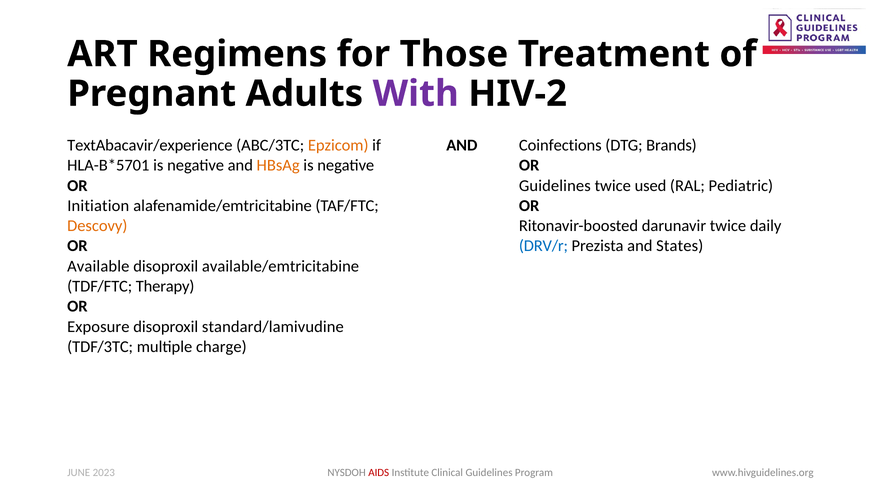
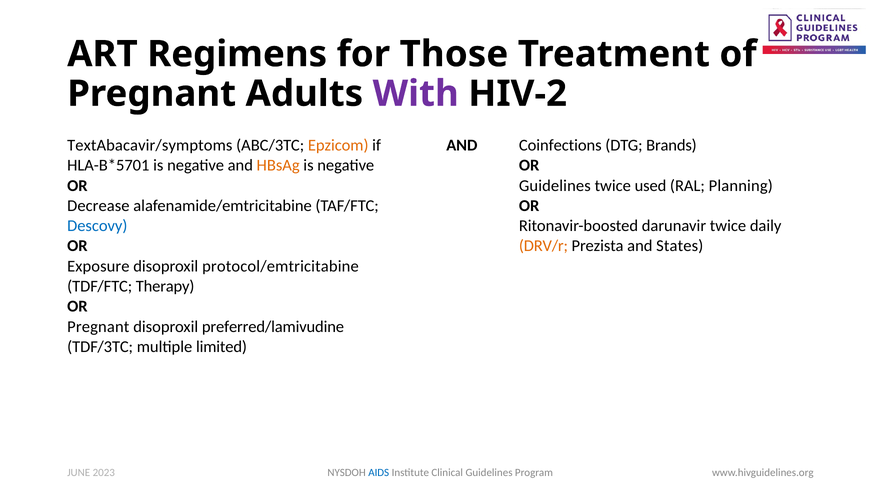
TextAbacavir/experience: TextAbacavir/experience -> TextAbacavir/symptoms (150, 146)
Pediatric: Pediatric -> Planning (741, 186)
Initiation: Initiation -> Decrease (98, 206)
Descovy colour: orange -> blue (97, 226)
DRV/r colour: blue -> orange (543, 246)
Available: Available -> Exposure (98, 266)
available/emtricitabine: available/emtricitabine -> protocol/emtricitabine (280, 266)
Exposure: Exposure -> Pregnant (98, 327)
standard/lamivudine: standard/lamivudine -> preferred/lamivudine (273, 327)
charge: charge -> limited (221, 347)
AIDS colour: red -> blue (379, 473)
